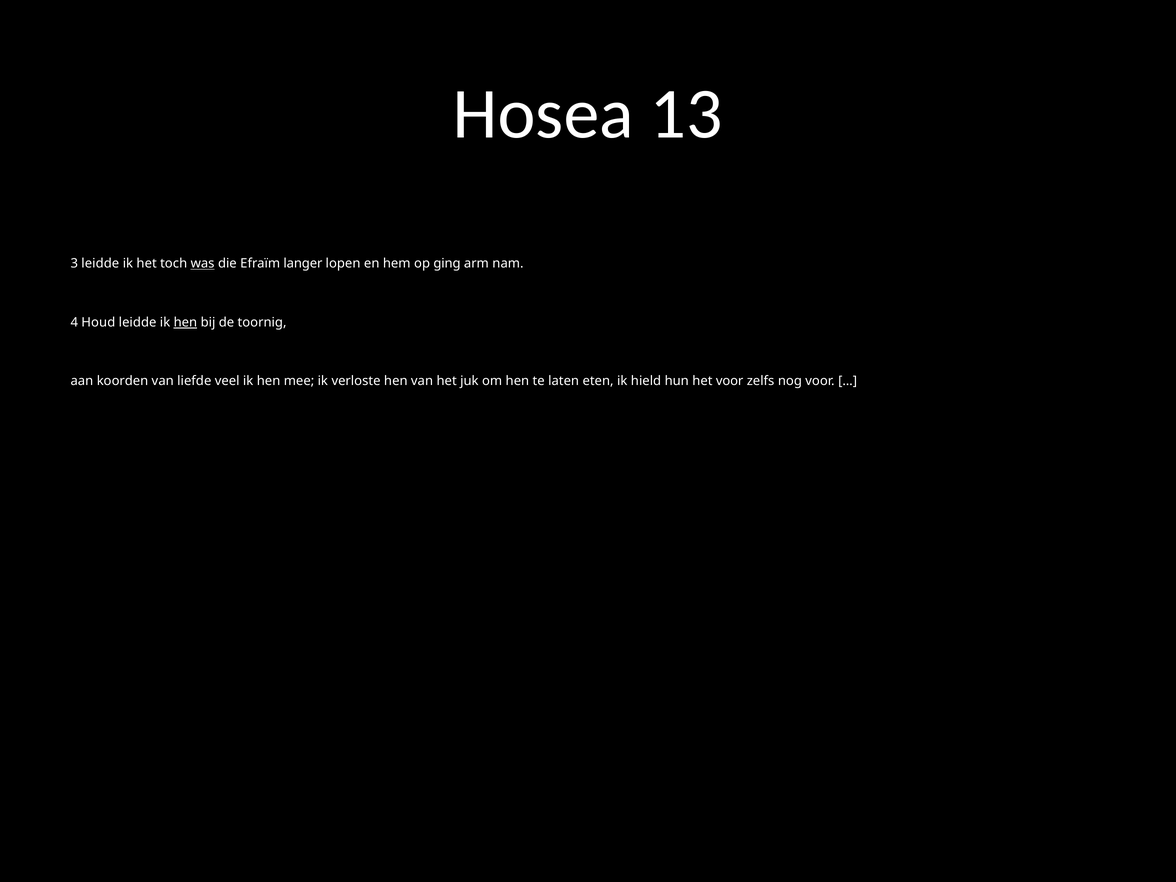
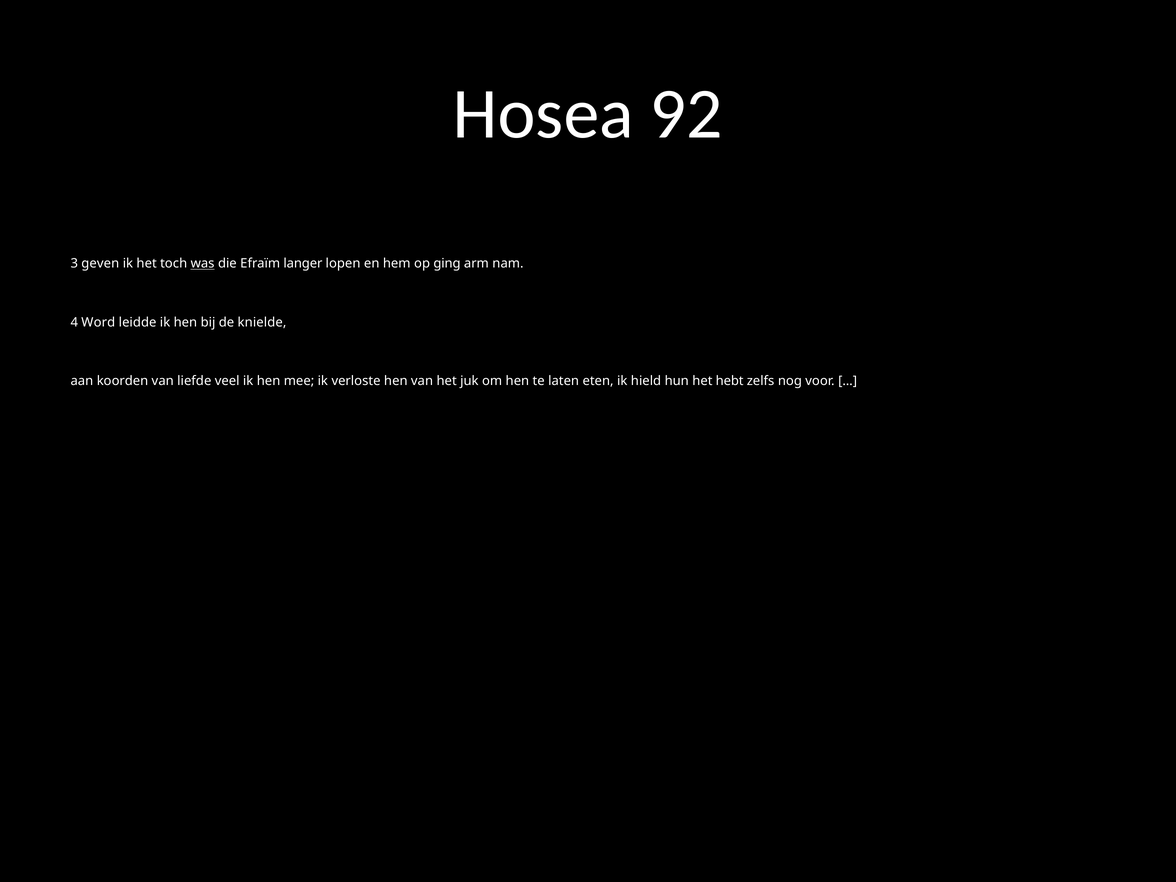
13: 13 -> 92 (686, 114)
3 leidde: leidde -> geven (100, 264)
Houd: Houd -> Word (98, 322)
hen underline: present -> none (185, 322)
toornig: toornig -> knielde (262, 322)
het voor: voor -> hebt (730, 381)
